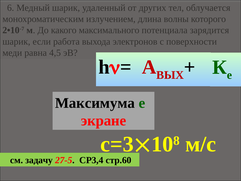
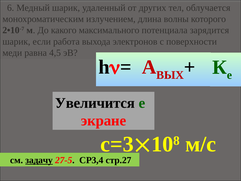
Максимума: Максимума -> Увеличится (95, 103)
задачу underline: none -> present (39, 160)
стр.60: стр.60 -> стр.27 (119, 160)
